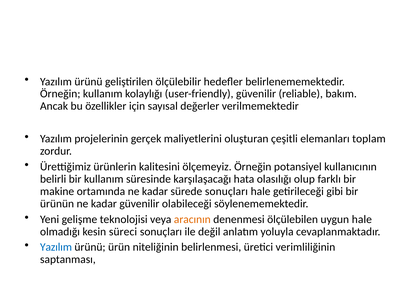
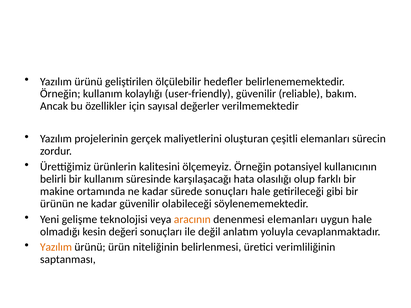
toplam: toplam -> sürecin (369, 139)
denenmesi ölçülebilen: ölçülebilen -> elemanları (293, 219)
süreci: süreci -> değeri (123, 232)
Yazılım colour: blue -> orange (56, 247)
